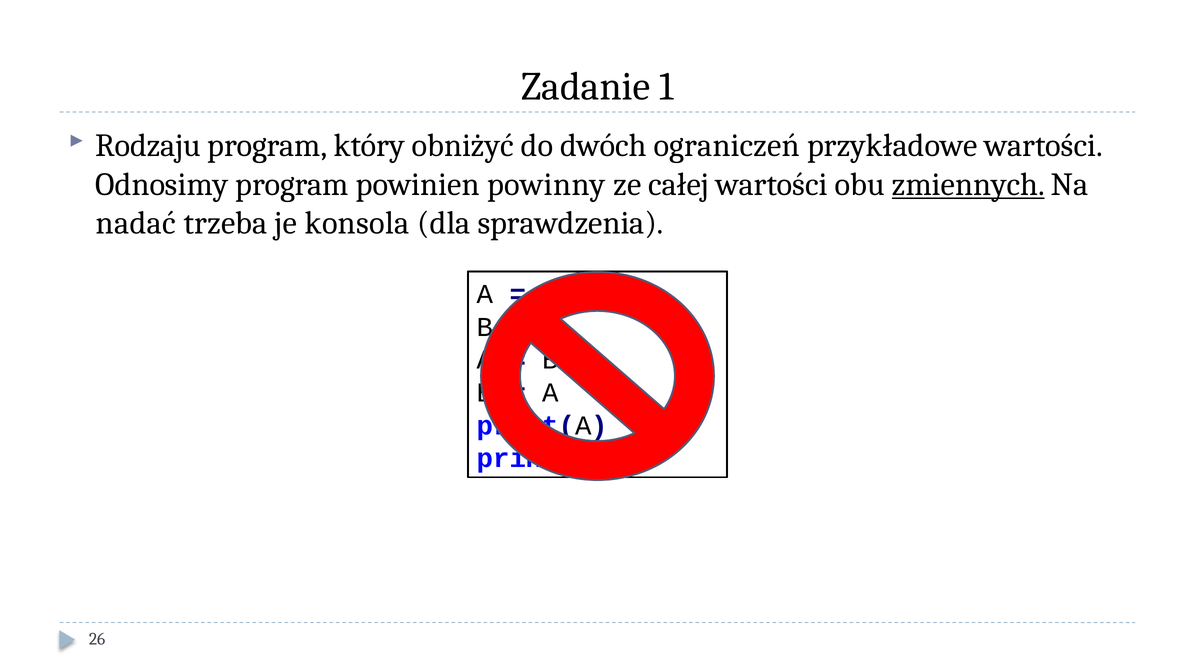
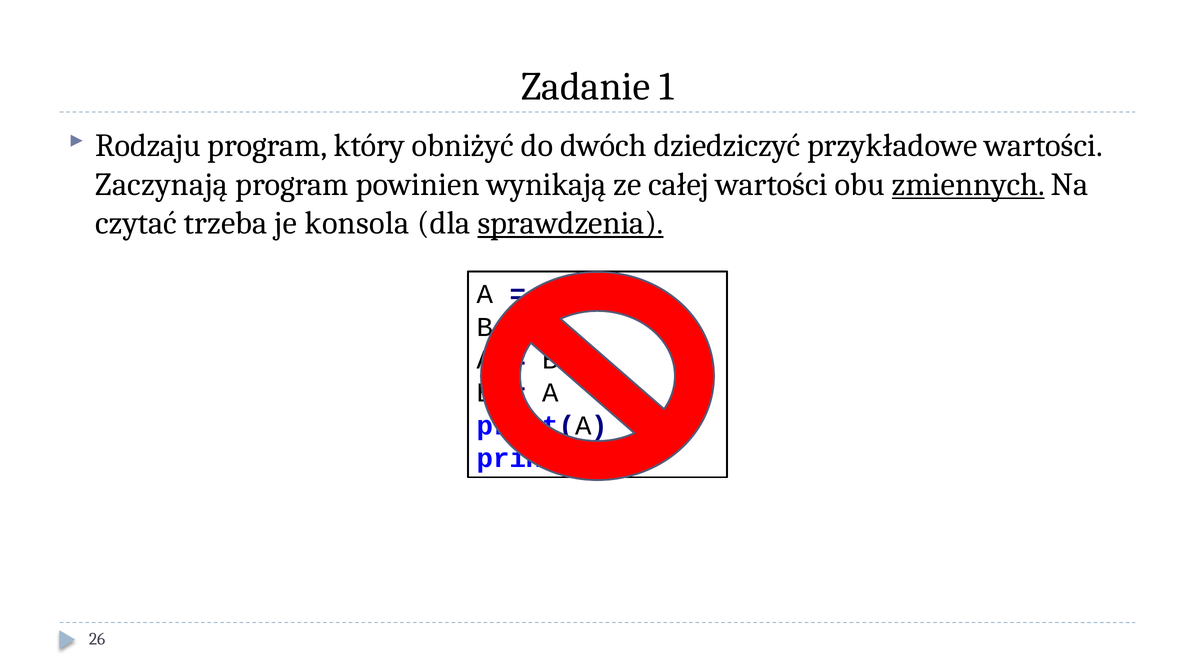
ograniczeń: ograniczeń -> dziedziczyć (727, 146)
Odnosimy: Odnosimy -> Zaczynają (162, 184)
powinny: powinny -> wynikają (547, 184)
nadać: nadać -> czytać (136, 223)
sprawdzenia underline: none -> present (571, 223)
